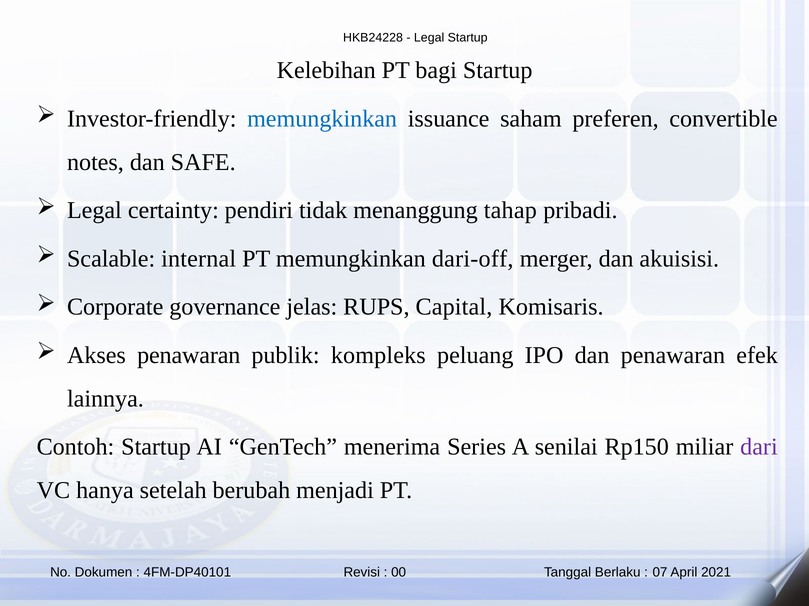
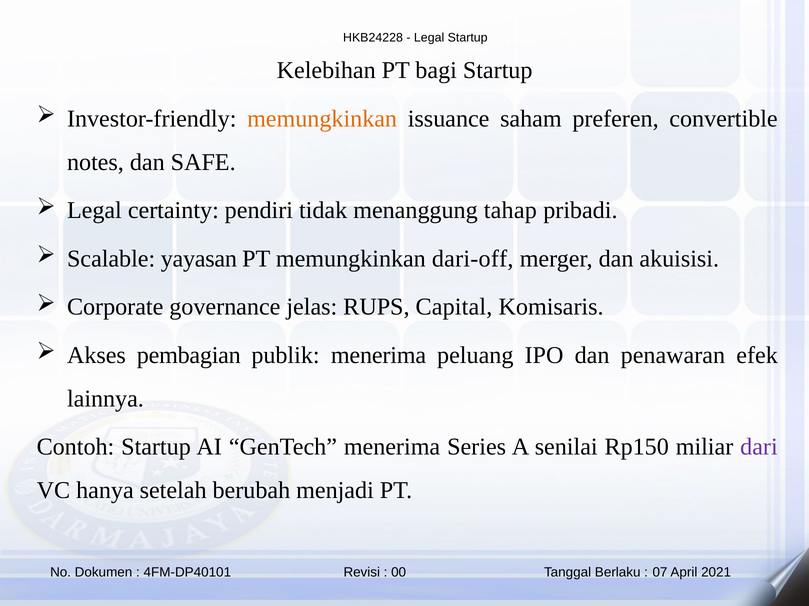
memungkinkan colour: blue -> orange (322, 119)
internal: internal -> yayasan (199, 259)
Akses penawaran: penawaran -> pembagian (189, 356)
publik kompleks: kompleks -> menerima (378, 356)
